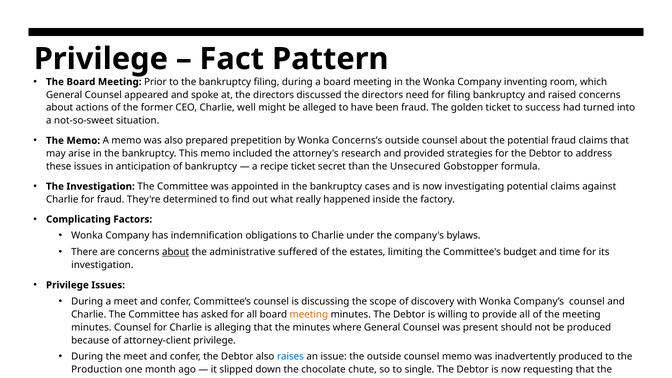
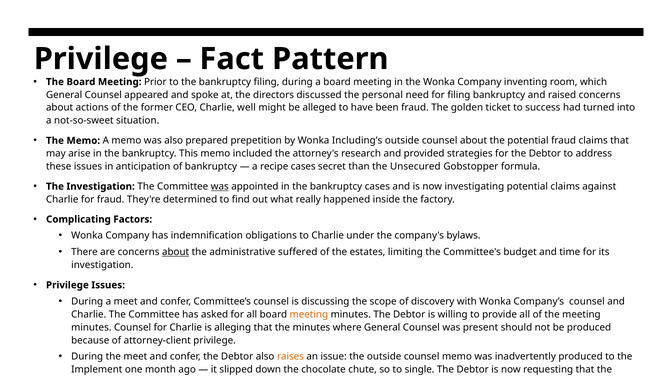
discussed the directors: directors -> personal (382, 95)
Concerns’s: Concerns’s -> Including’s (357, 141)
recipe ticket: ticket -> cases (303, 166)
was underline: none -> present (220, 186)
raises colour: blue -> orange (290, 357)
Production: Production -> Implement (97, 370)
